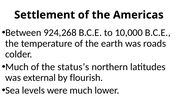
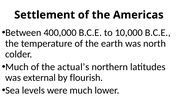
924,268: 924,268 -> 400,000 (60, 33)
roads: roads -> north (155, 43)
status’s: status’s -> actual’s (73, 67)
